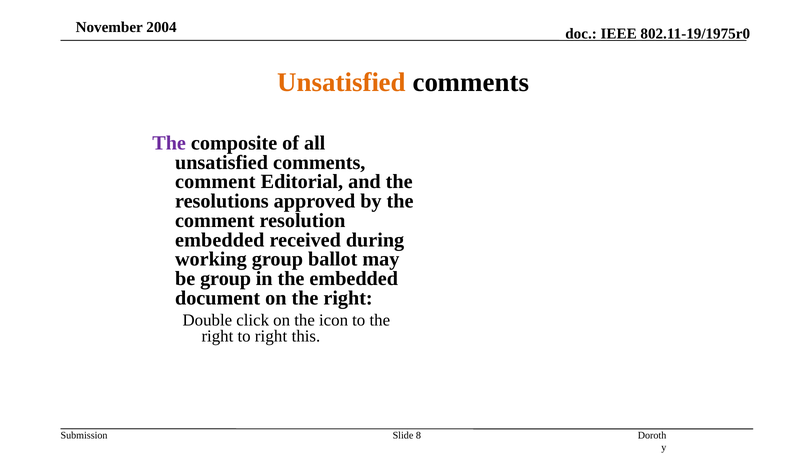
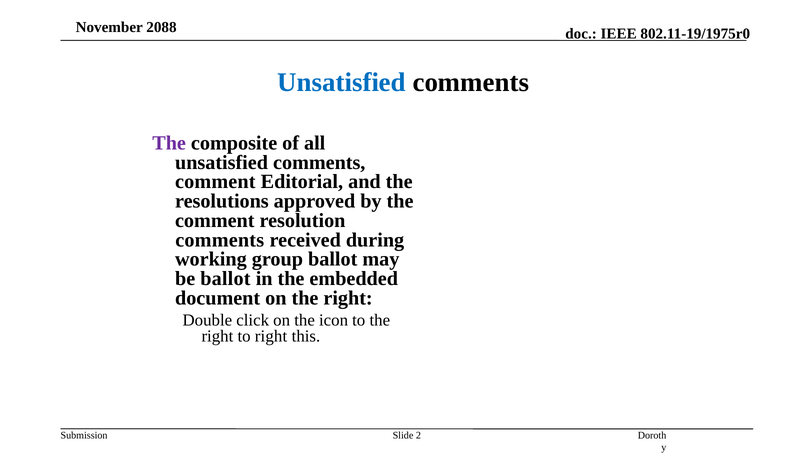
2004: 2004 -> 2088 (161, 27)
Unsatisfied colour: orange -> blue (342, 83)
embedded: embedded -> comments (220, 240)
be group: group -> ballot (225, 279)
8: 8 -> 2 (418, 435)
